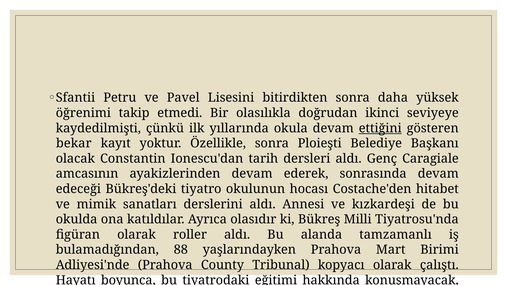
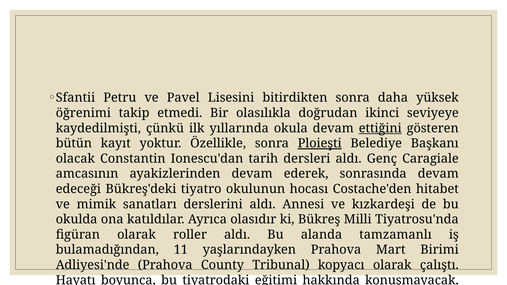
bekar: bekar -> bütün (74, 143)
Ploieşti underline: none -> present (320, 143)
88: 88 -> 11 (181, 250)
